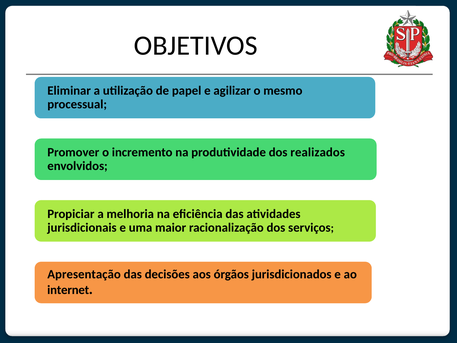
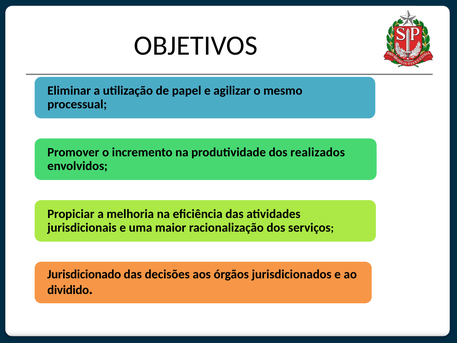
Apresentação: Apresentação -> Jurisdicionado (84, 274)
internet: internet -> dividido (68, 290)
